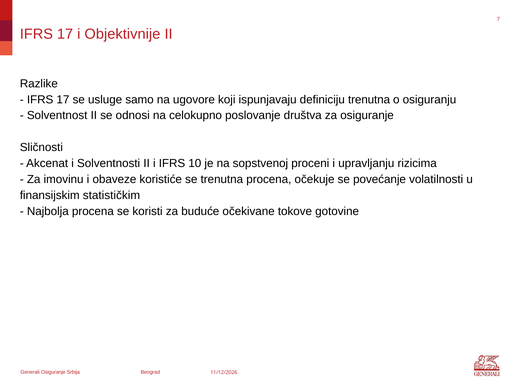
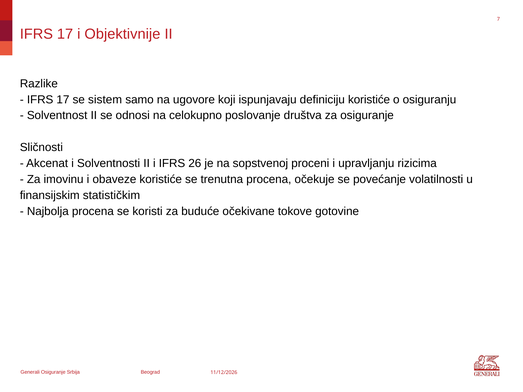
usluge: usluge -> sistem (105, 100)
definiciju trenutna: trenutna -> koristiće (369, 100)
10: 10 -> 26 (195, 163)
